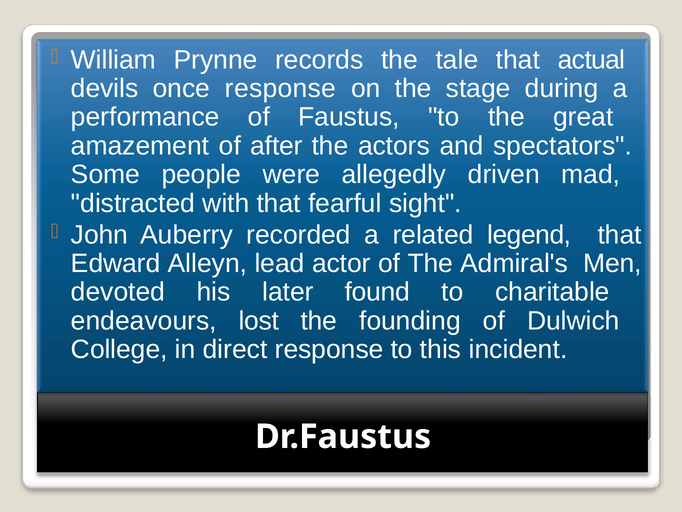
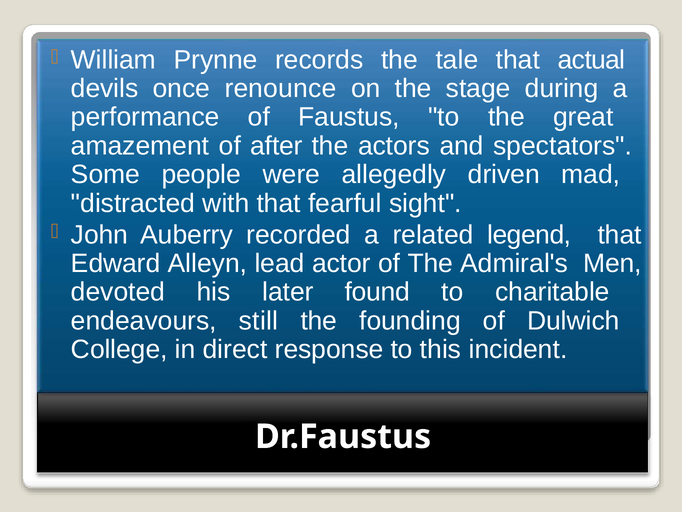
once response: response -> renounce (280, 88)
lost: lost -> still (259, 321)
